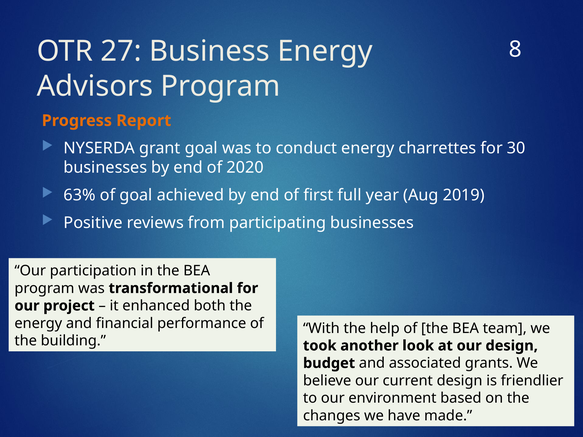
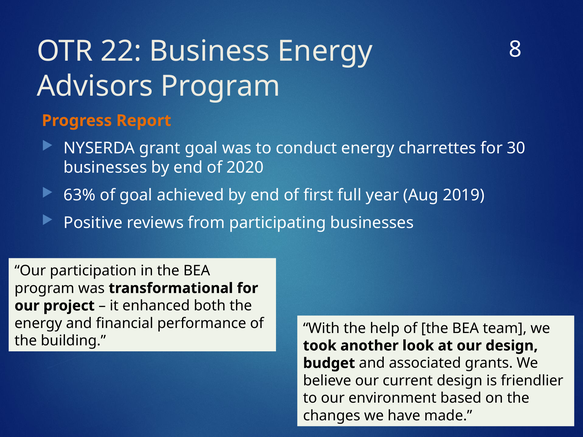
27: 27 -> 22 (121, 51)
